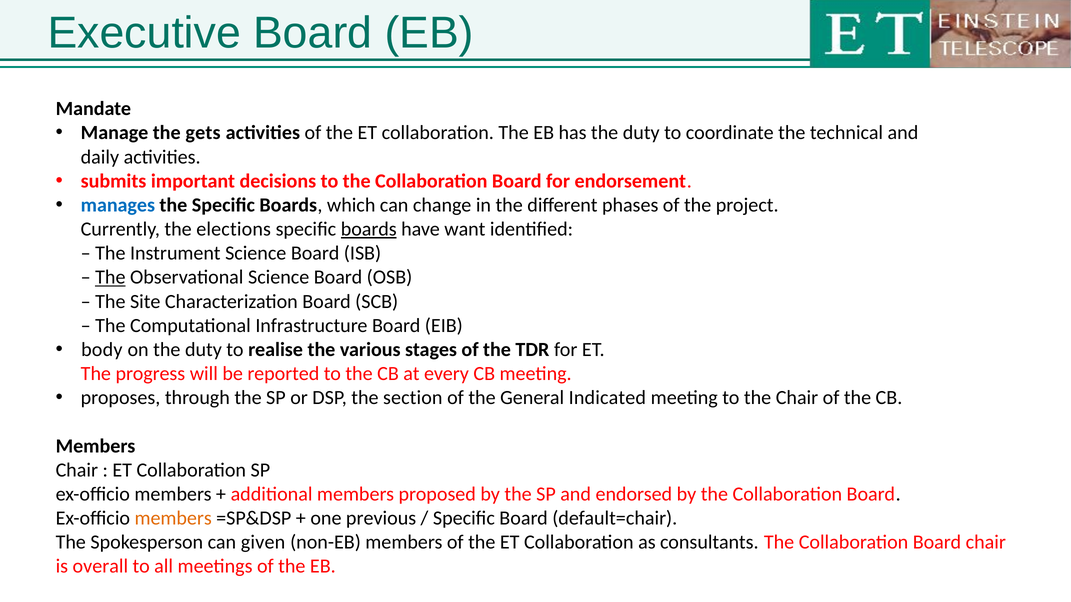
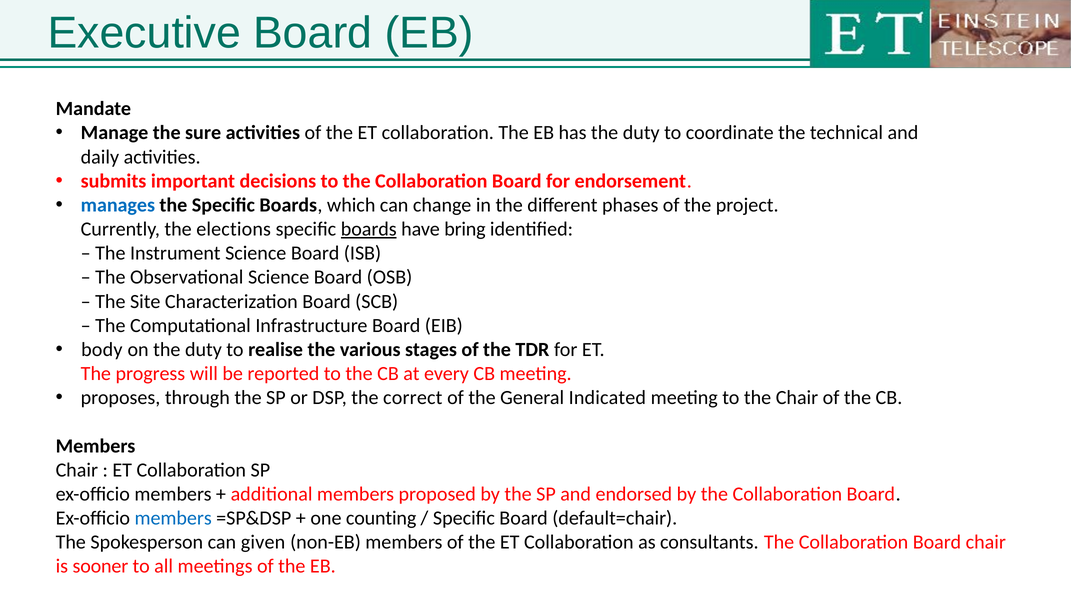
gets: gets -> sure (203, 133)
want: want -> bring (465, 229)
The underline: present -> none (110, 278)
section: section -> correct (413, 398)
members colour: orange -> blue (173, 519)
previous: previous -> counting (381, 519)
overall: overall -> sooner (100, 567)
